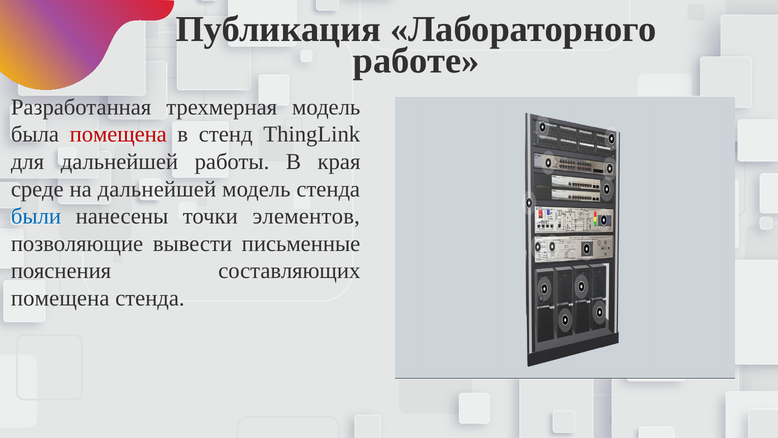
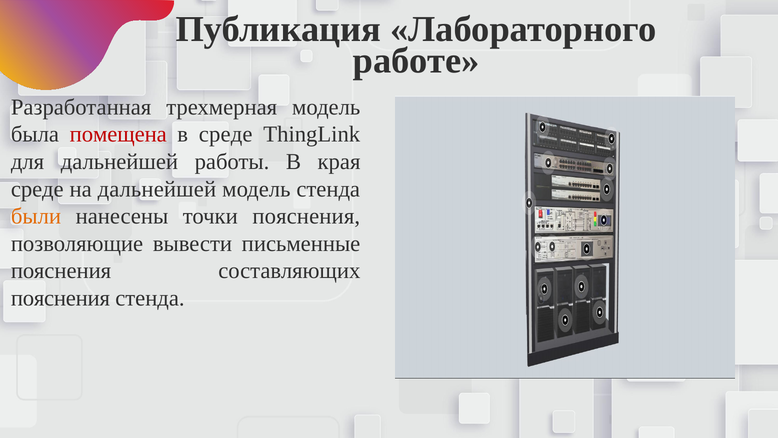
в стенд: стенд -> среде (226, 134)
были colour: blue -> orange (36, 216)
точки элементов: элементов -> пояснения (306, 216)
помещена: помещена -> пояснения (60, 298)
